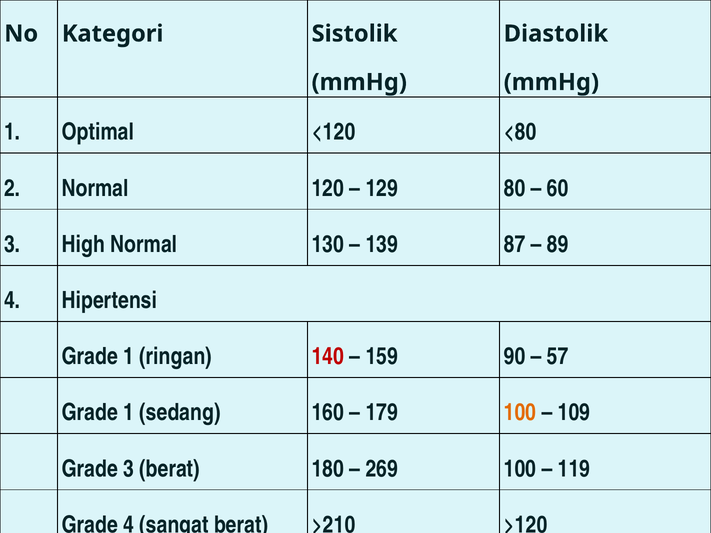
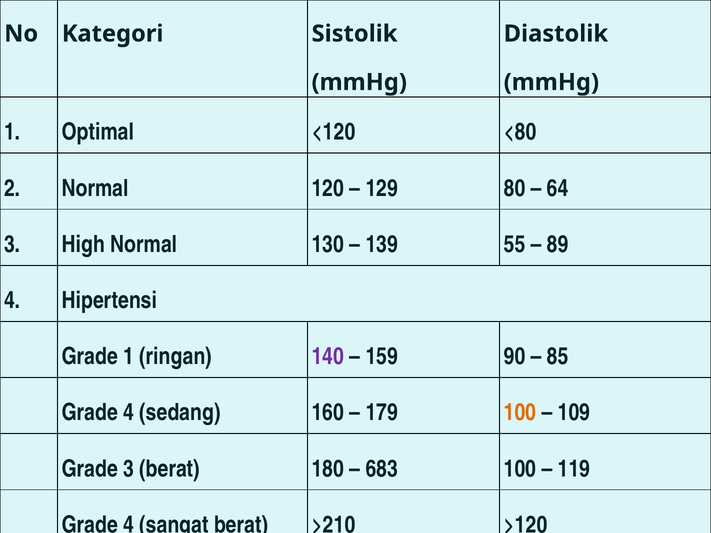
60: 60 -> 64 (558, 188)
87: 87 -> 55 (515, 244)
140 colour: red -> purple (328, 357)
57: 57 -> 85 (558, 357)
1: 1 -> 4 (129, 413)
269: 269 -> 683 (382, 469)
